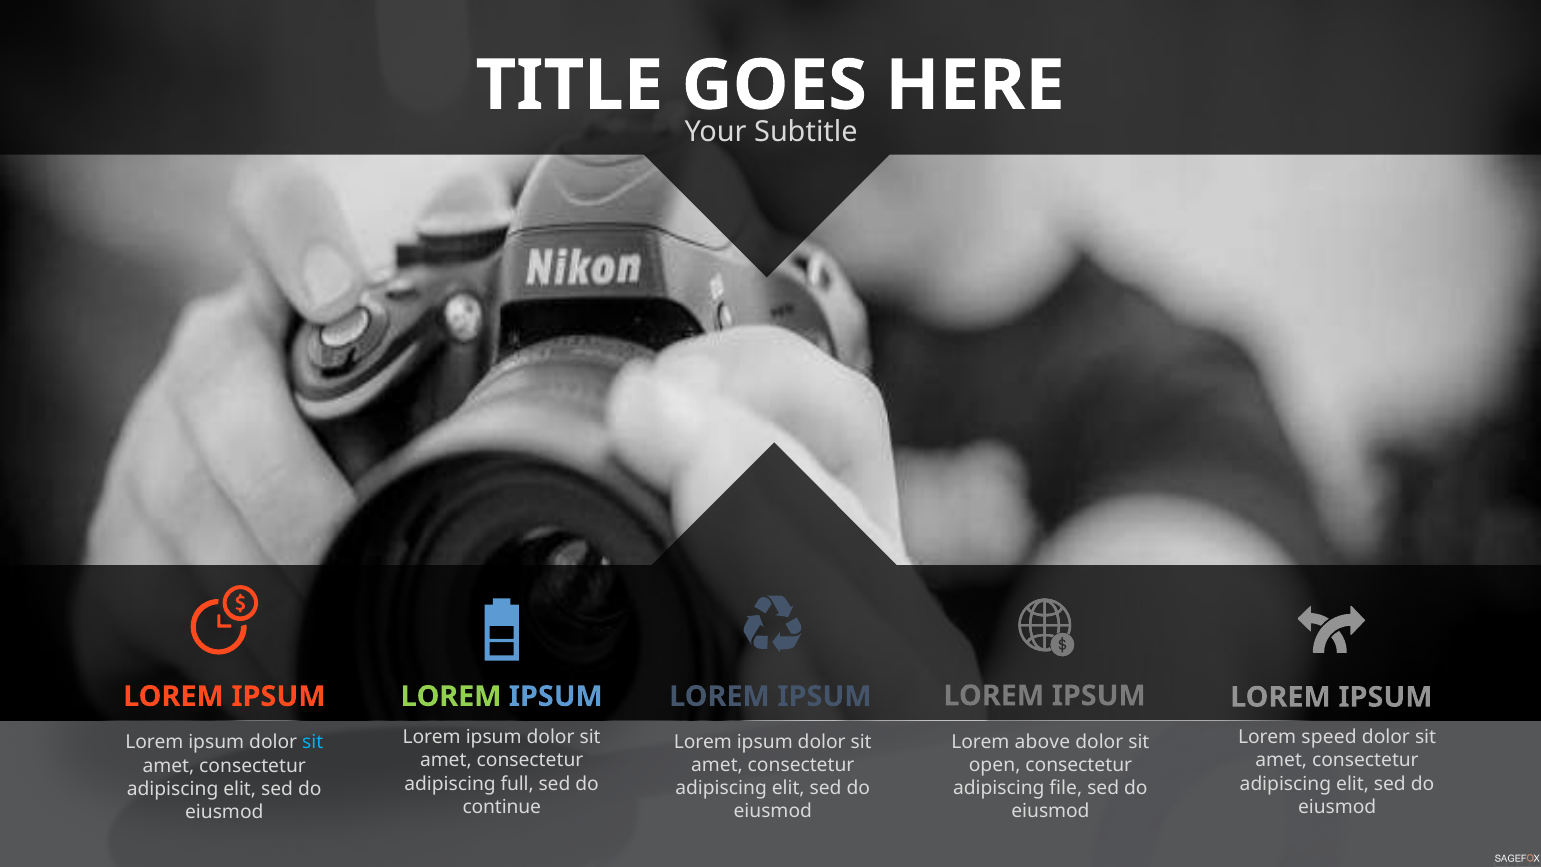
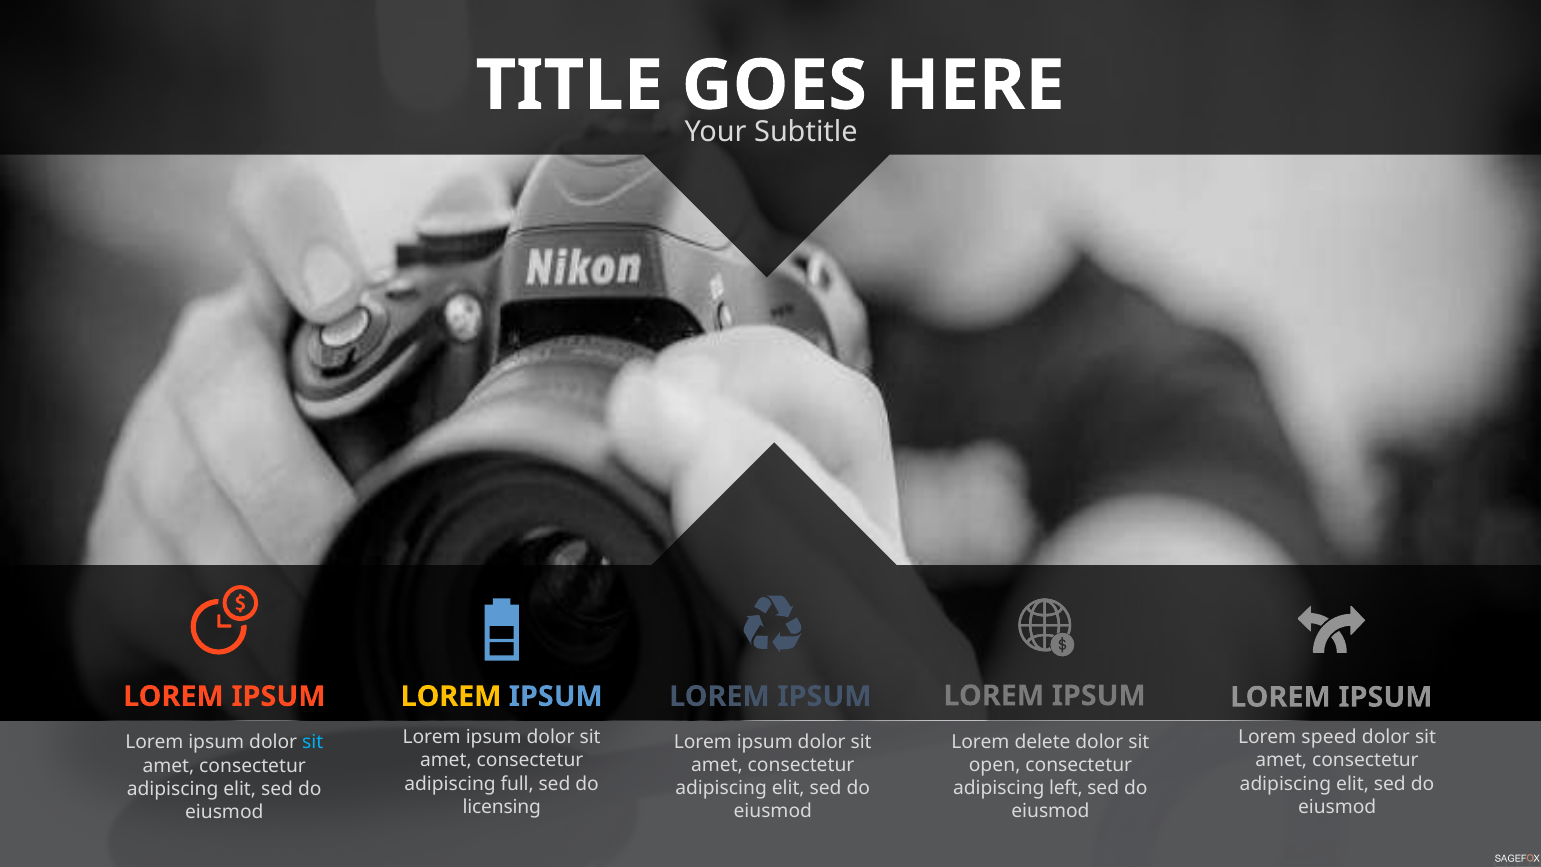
LOREM colour: light green -> yellow (451, 696)
above: above -> delete (1043, 742)
file: file -> left (1066, 788)
continue: continue -> licensing (502, 807)
